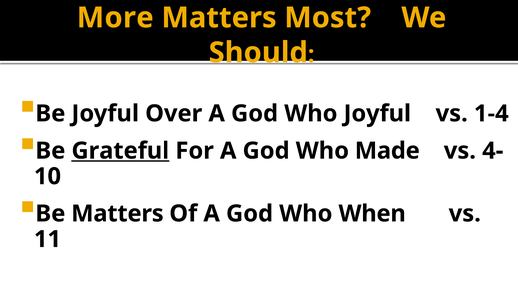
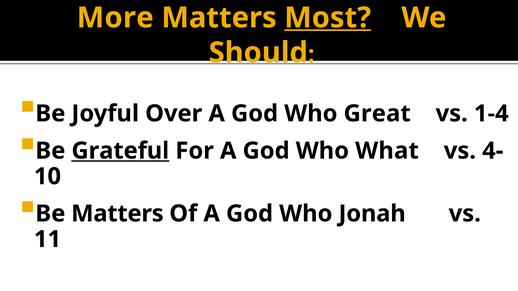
Most underline: none -> present (328, 18)
Who Joyful: Joyful -> Great (377, 114)
Made: Made -> What (387, 151)
When: When -> Jonah (372, 214)
